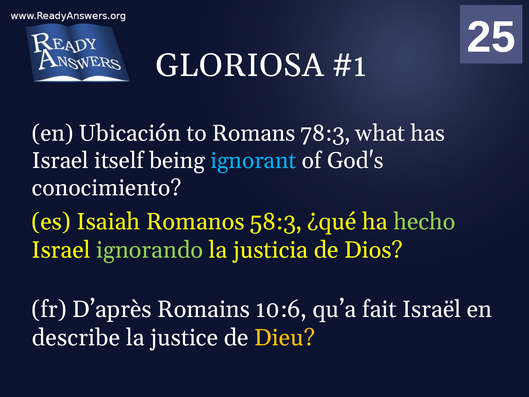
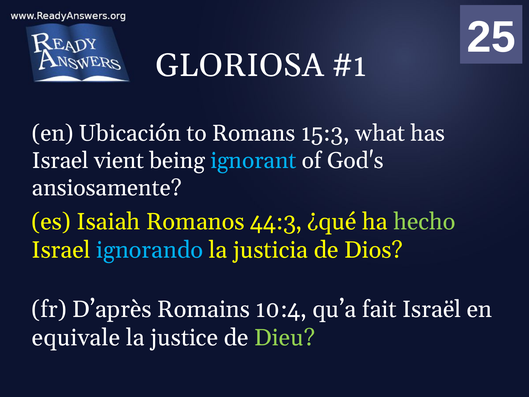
78:3: 78:3 -> 15:3 (325, 133)
itself: itself -> vient (119, 161)
conocimiento: conocimiento -> ansiosamente (107, 188)
58:3: 58:3 -> 44:3 (276, 222)
ignorando colour: light green -> light blue (150, 250)
10:6: 10:6 -> 10:4 (281, 309)
describe: describe -> equivale (76, 338)
Dieu colour: yellow -> light green (285, 338)
